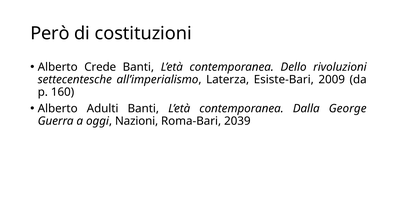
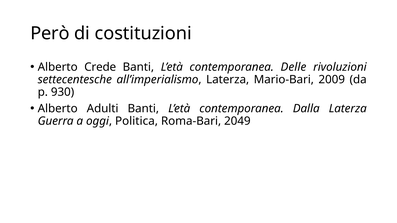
Dello: Dello -> Delle (293, 67)
Esiste-Bari: Esiste-Bari -> Mario-Bari (284, 80)
160: 160 -> 930 (63, 92)
Dalla George: George -> Laterza (348, 109)
Nazioni: Nazioni -> Politica (137, 121)
2039: 2039 -> 2049 (237, 121)
